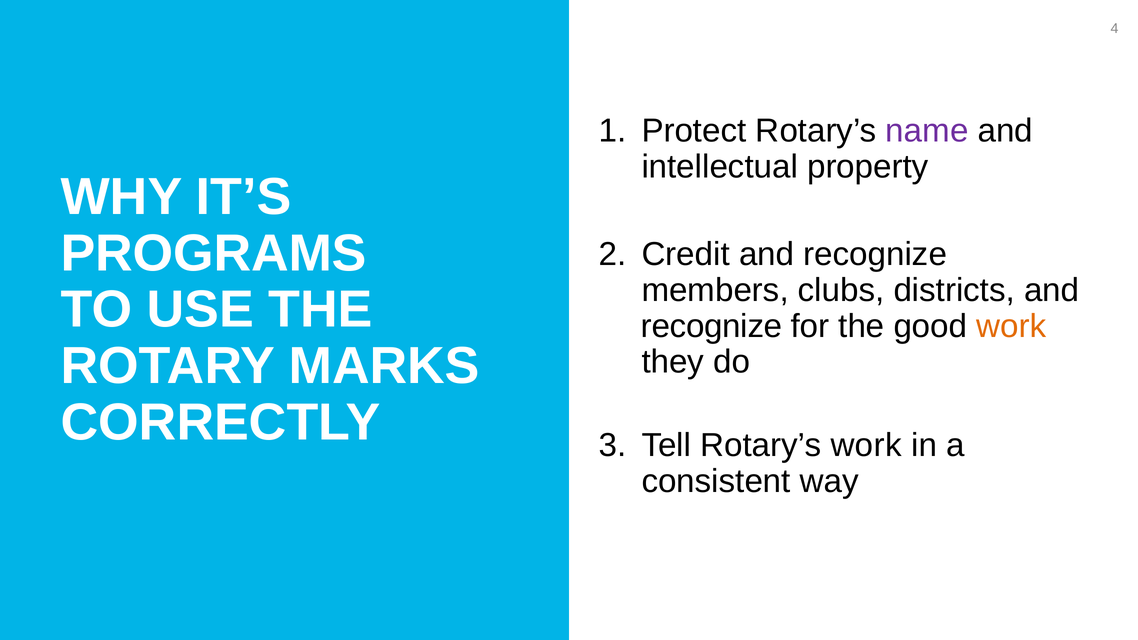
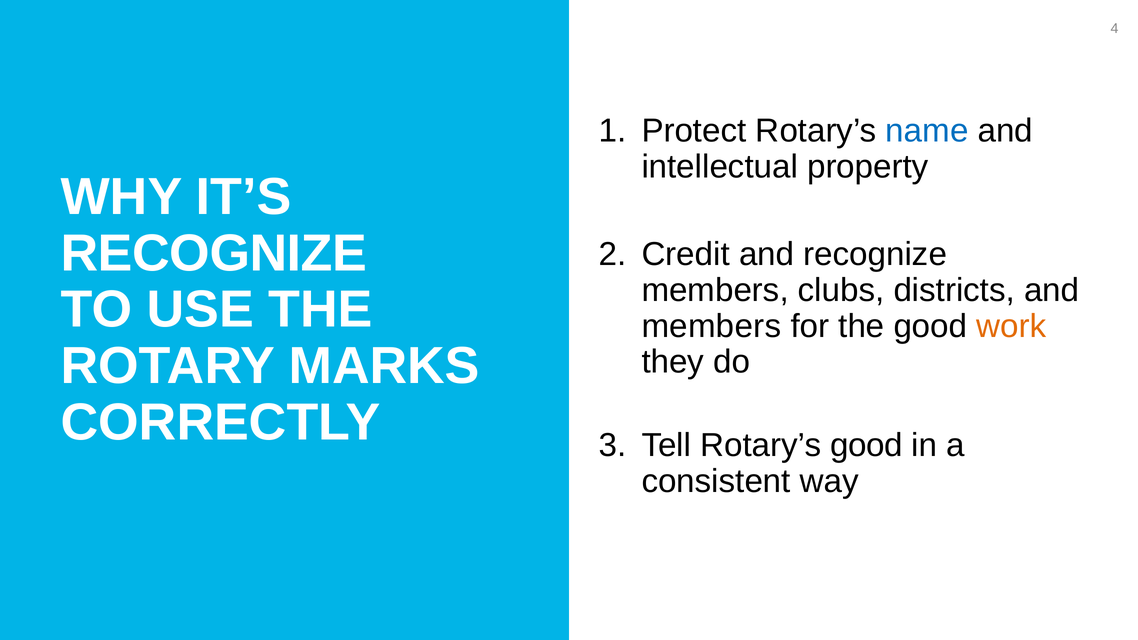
name colour: purple -> blue (927, 131)
PROGRAMS: PROGRAMS -> RECOGNIZE (214, 254)
recognize: recognize -> members (711, 326)
Rotary’s work: work -> good (866, 446)
